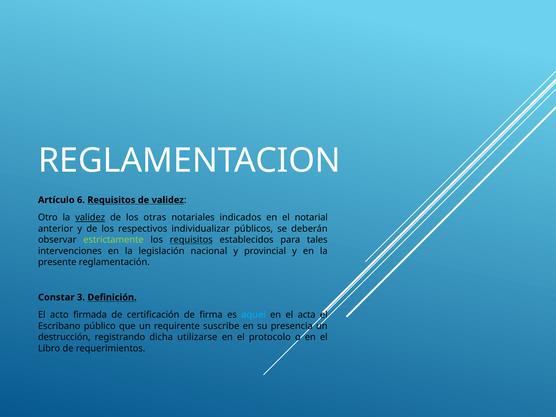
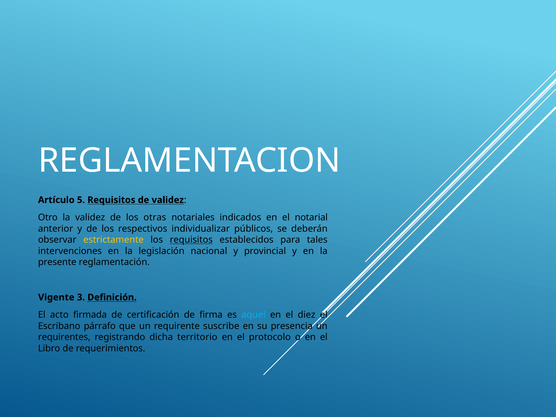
6: 6 -> 5 (81, 200)
validez underline: present -> none (90, 218)
estrictamente colour: light green -> yellow (113, 240)
Constar: Constar -> Vigente (56, 297)
acta: acta -> diez (307, 315)
público: público -> párrafo (100, 326)
destrucción: destrucción -> requirentes (64, 337)
utilizarse: utilizarse -> territorio (197, 337)
